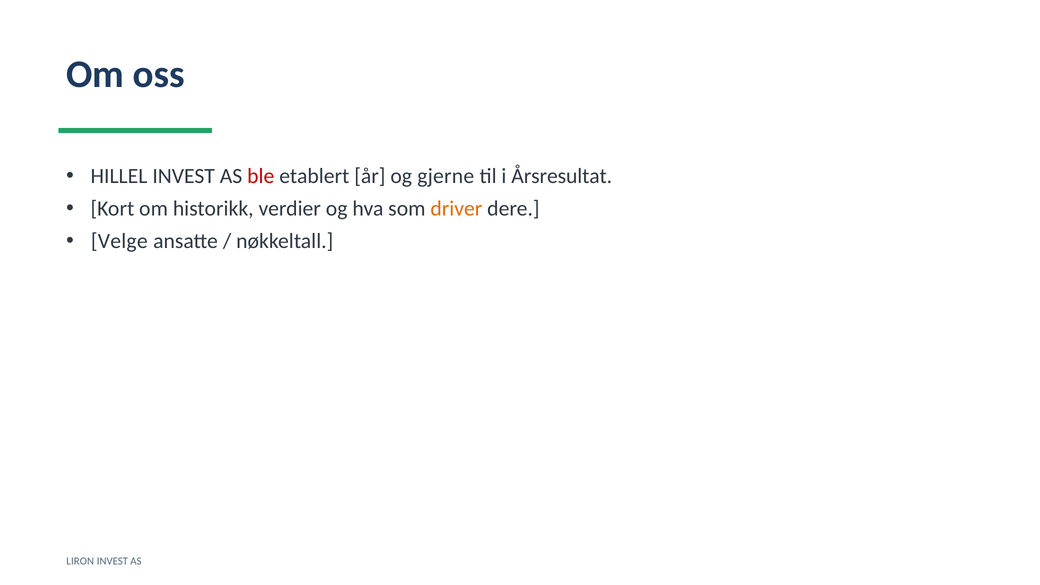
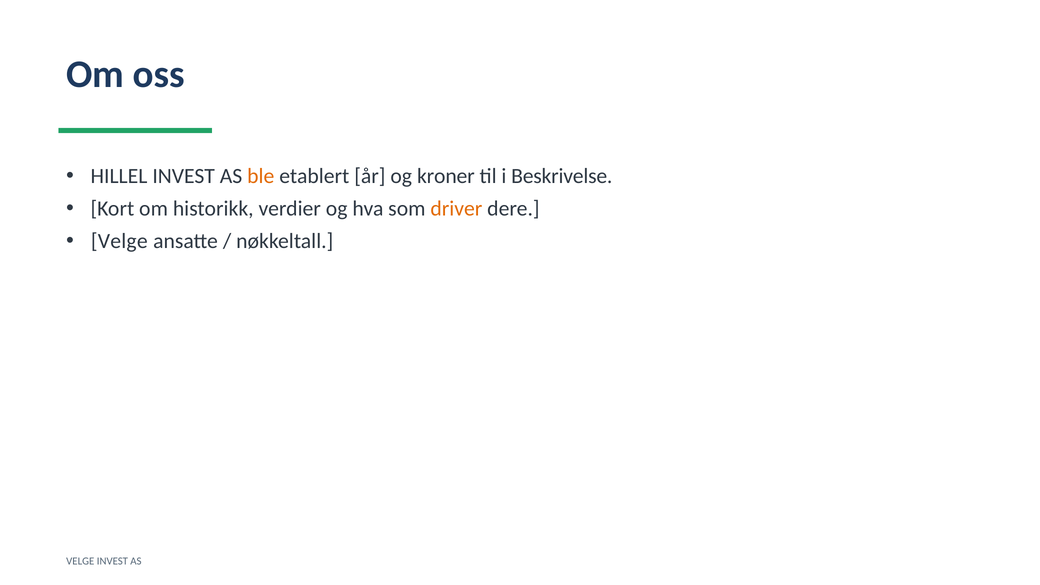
ble colour: red -> orange (261, 176)
gjerne: gjerne -> kroner (446, 176)
Årsresultat: Årsresultat -> Beskrivelse (562, 176)
LIRON: LIRON -> VELGE (80, 561)
